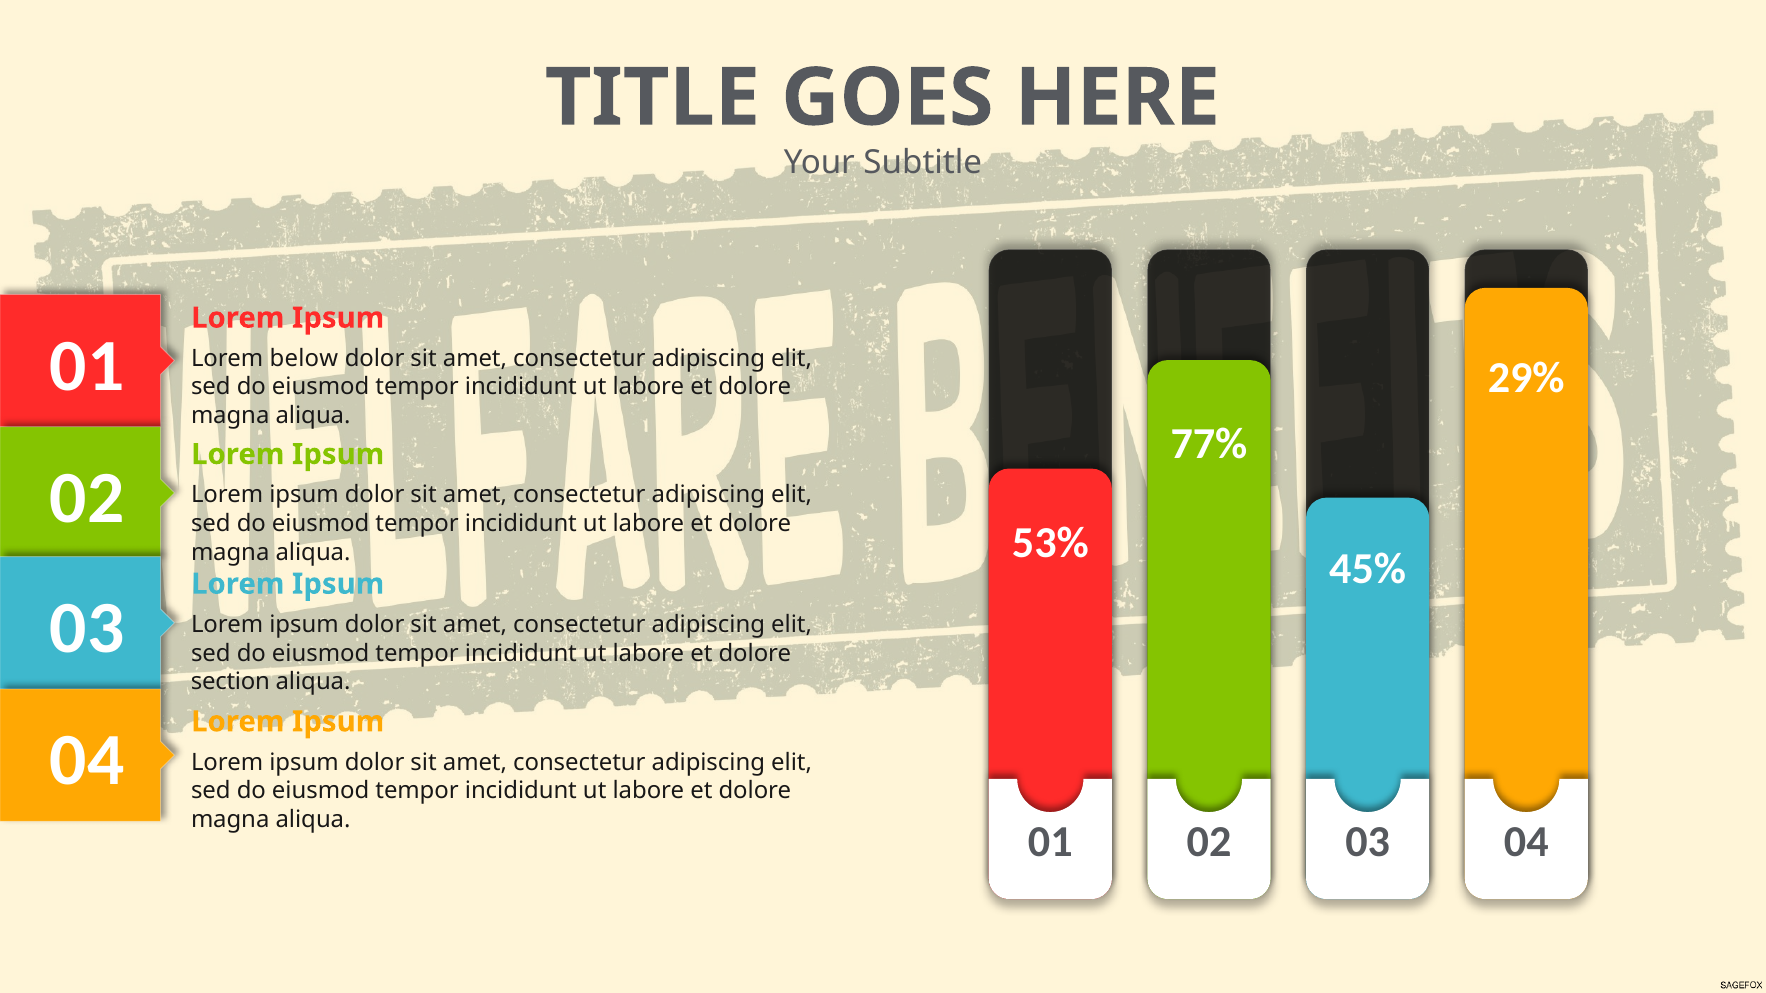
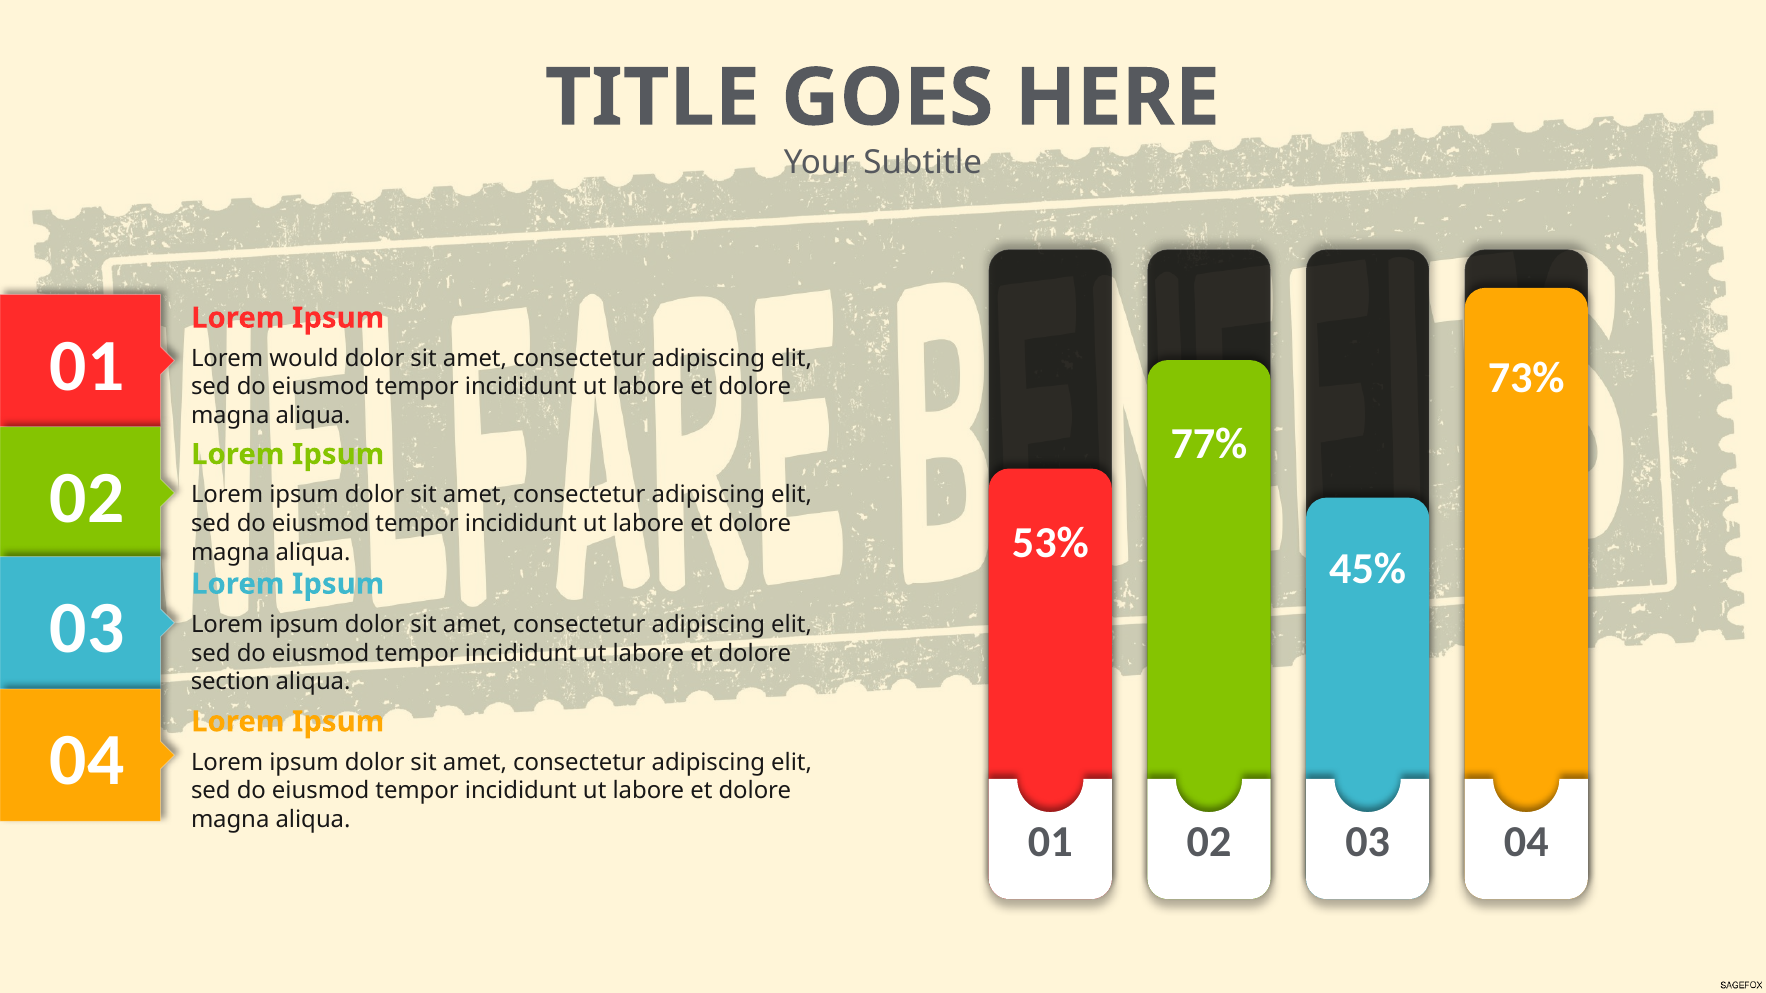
below: below -> would (304, 358)
29%: 29% -> 73% (1526, 378)
